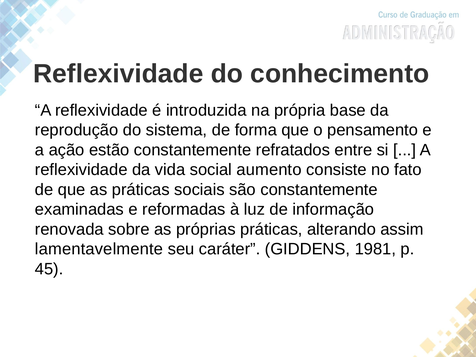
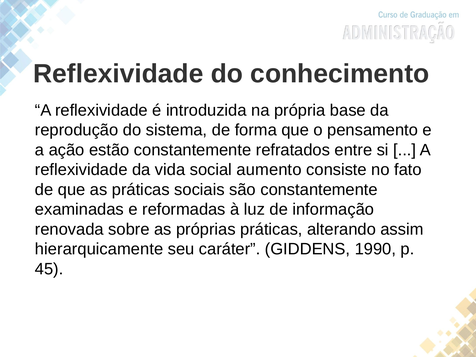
lamentavelmente: lamentavelmente -> hierarquicamente (99, 249)
1981: 1981 -> 1990 (375, 249)
